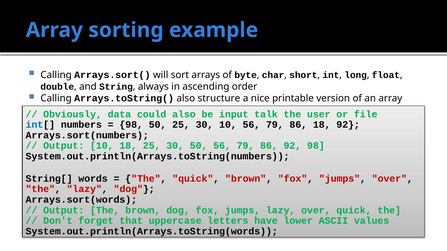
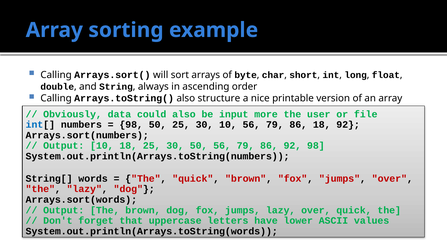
talk: talk -> more (266, 114)
